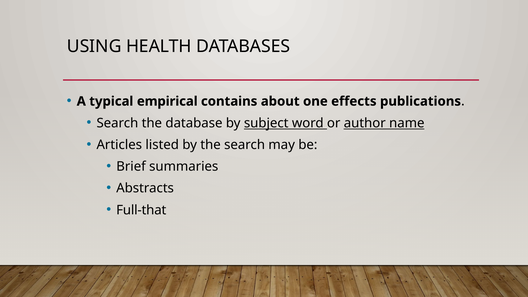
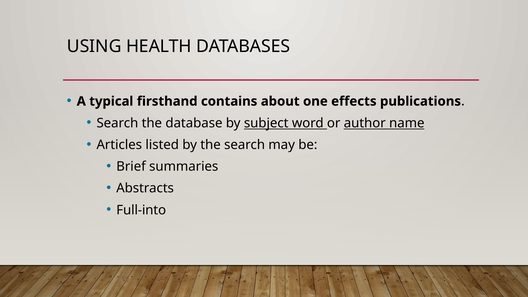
empirical: empirical -> firsthand (167, 101)
Full-that: Full-that -> Full-into (141, 210)
